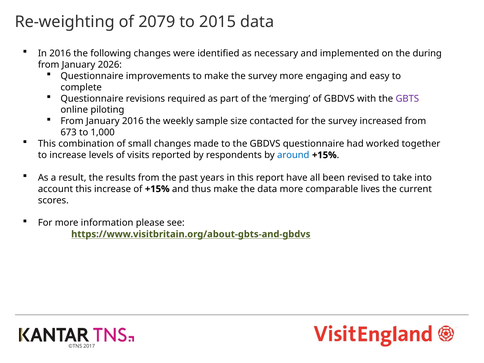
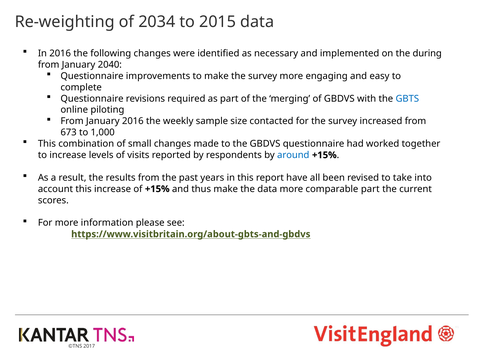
2079: 2079 -> 2034 (157, 22)
2026: 2026 -> 2040 (110, 65)
GBTS colour: purple -> blue (407, 99)
comparable lives: lives -> part (370, 189)
